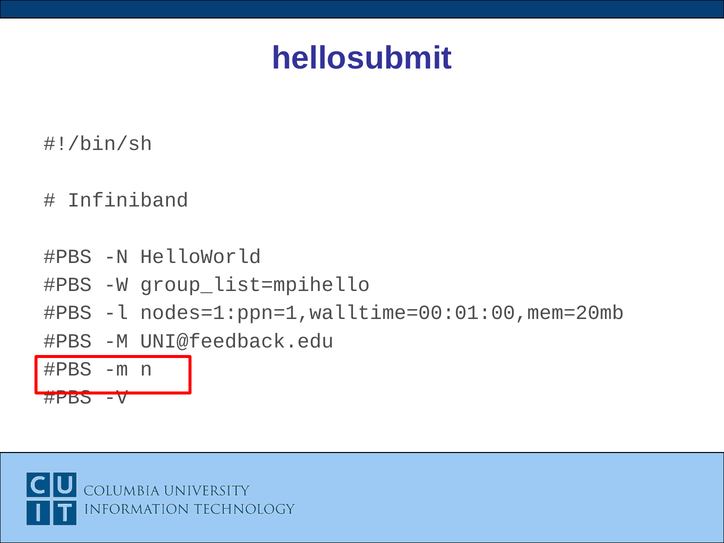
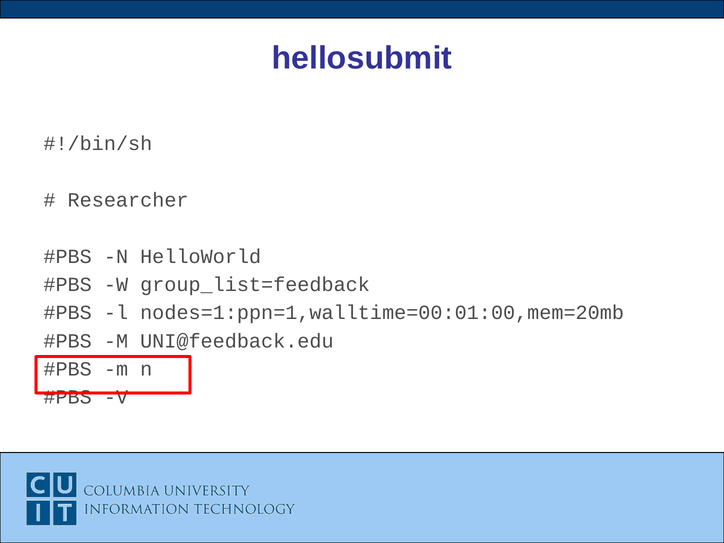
Infiniband: Infiniband -> Researcher (128, 200)
group_list=mpihello: group_list=mpihello -> group_list=feedback (255, 285)
